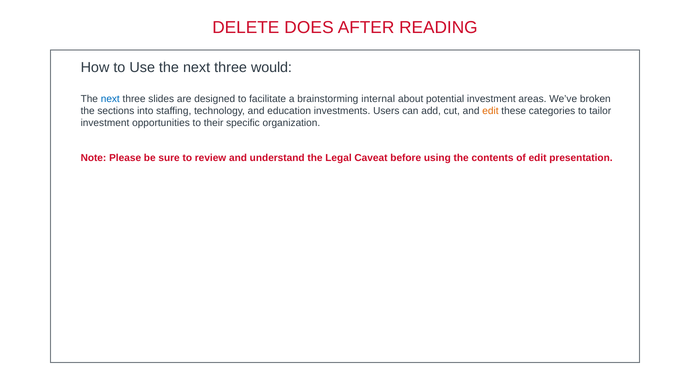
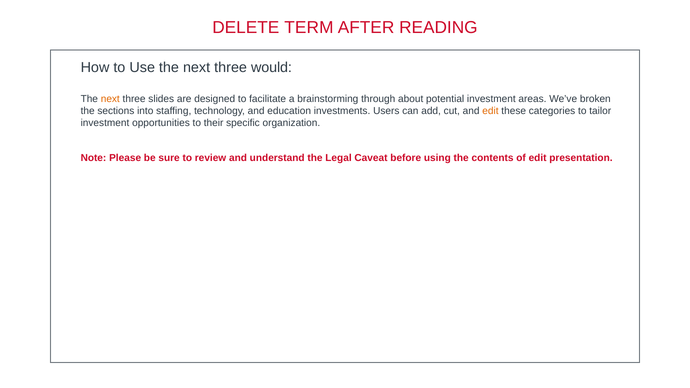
DOES: DOES -> TERM (309, 28)
next colour: blue -> orange (110, 99)
internal: internal -> through (378, 99)
